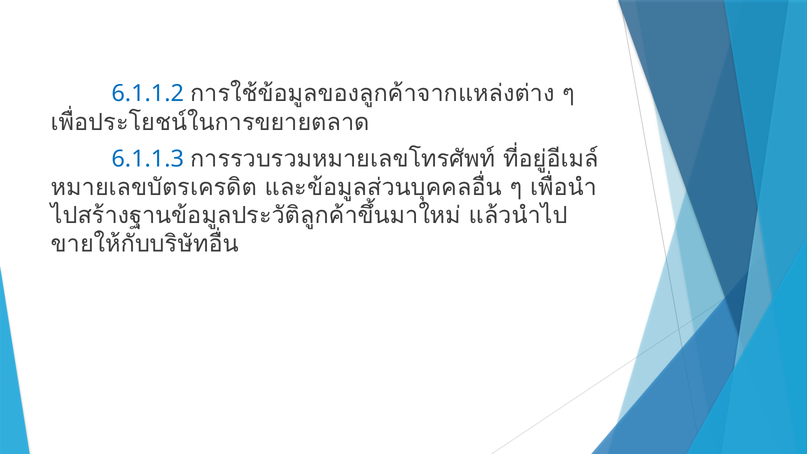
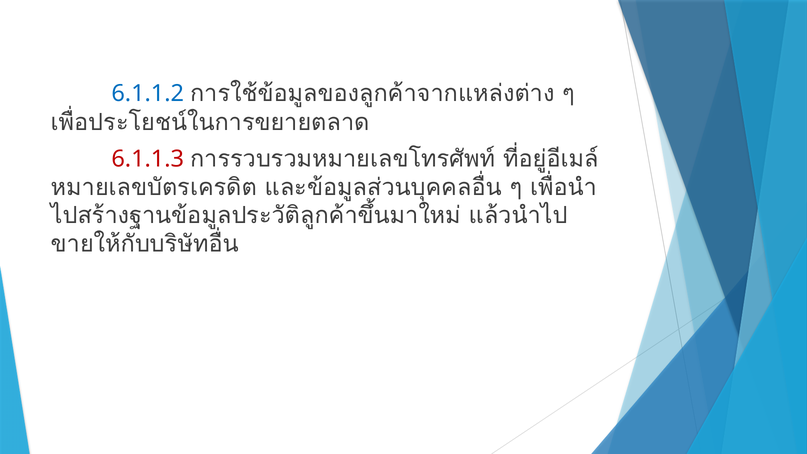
6.1.1.3 colour: blue -> red (148, 159)
